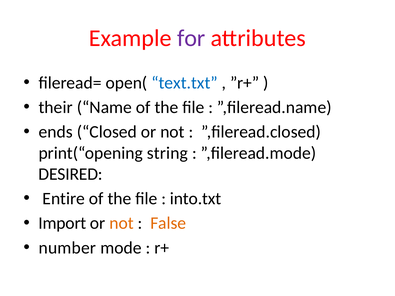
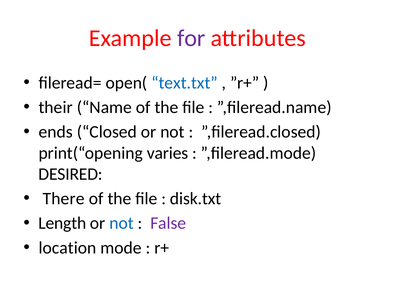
string: string -> varies (168, 153)
Entire: Entire -> There (64, 199)
into.txt: into.txt -> disk.txt (196, 199)
Import: Import -> Length (62, 223)
not colour: orange -> blue (121, 223)
False colour: orange -> purple (168, 223)
number: number -> location (67, 248)
